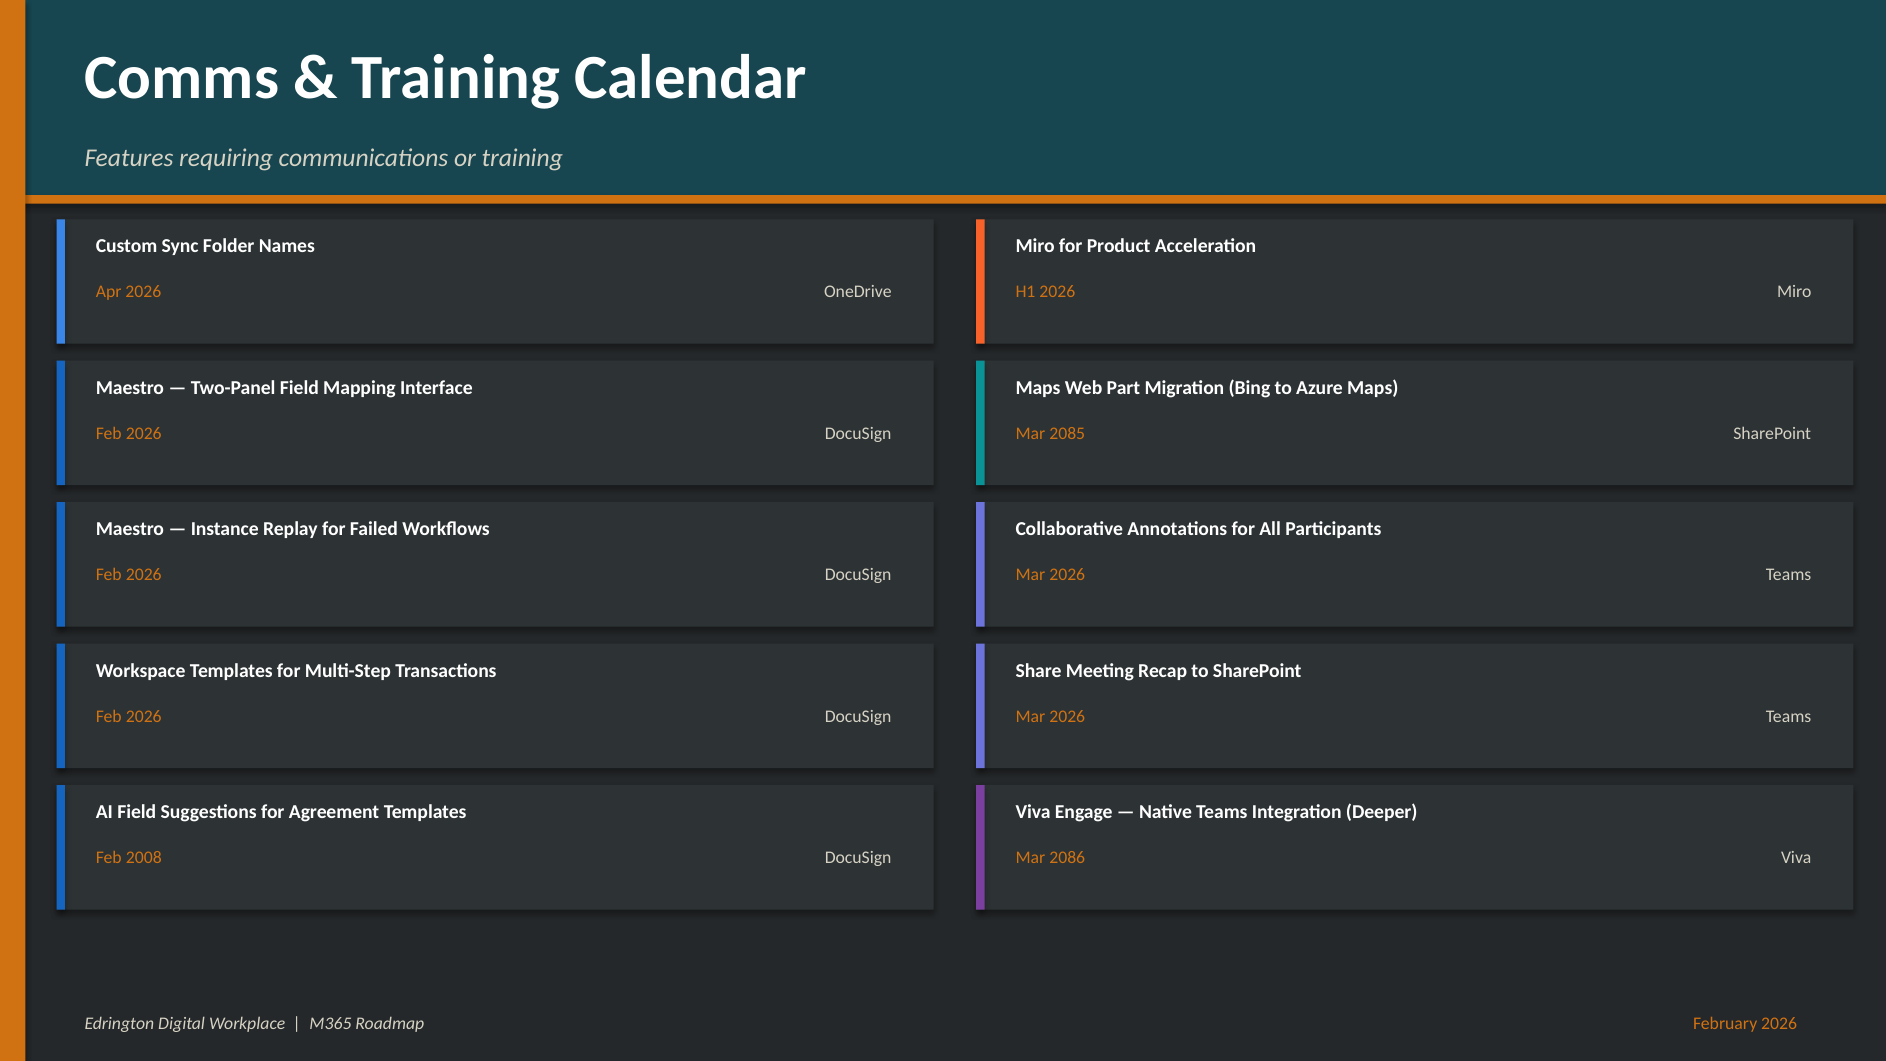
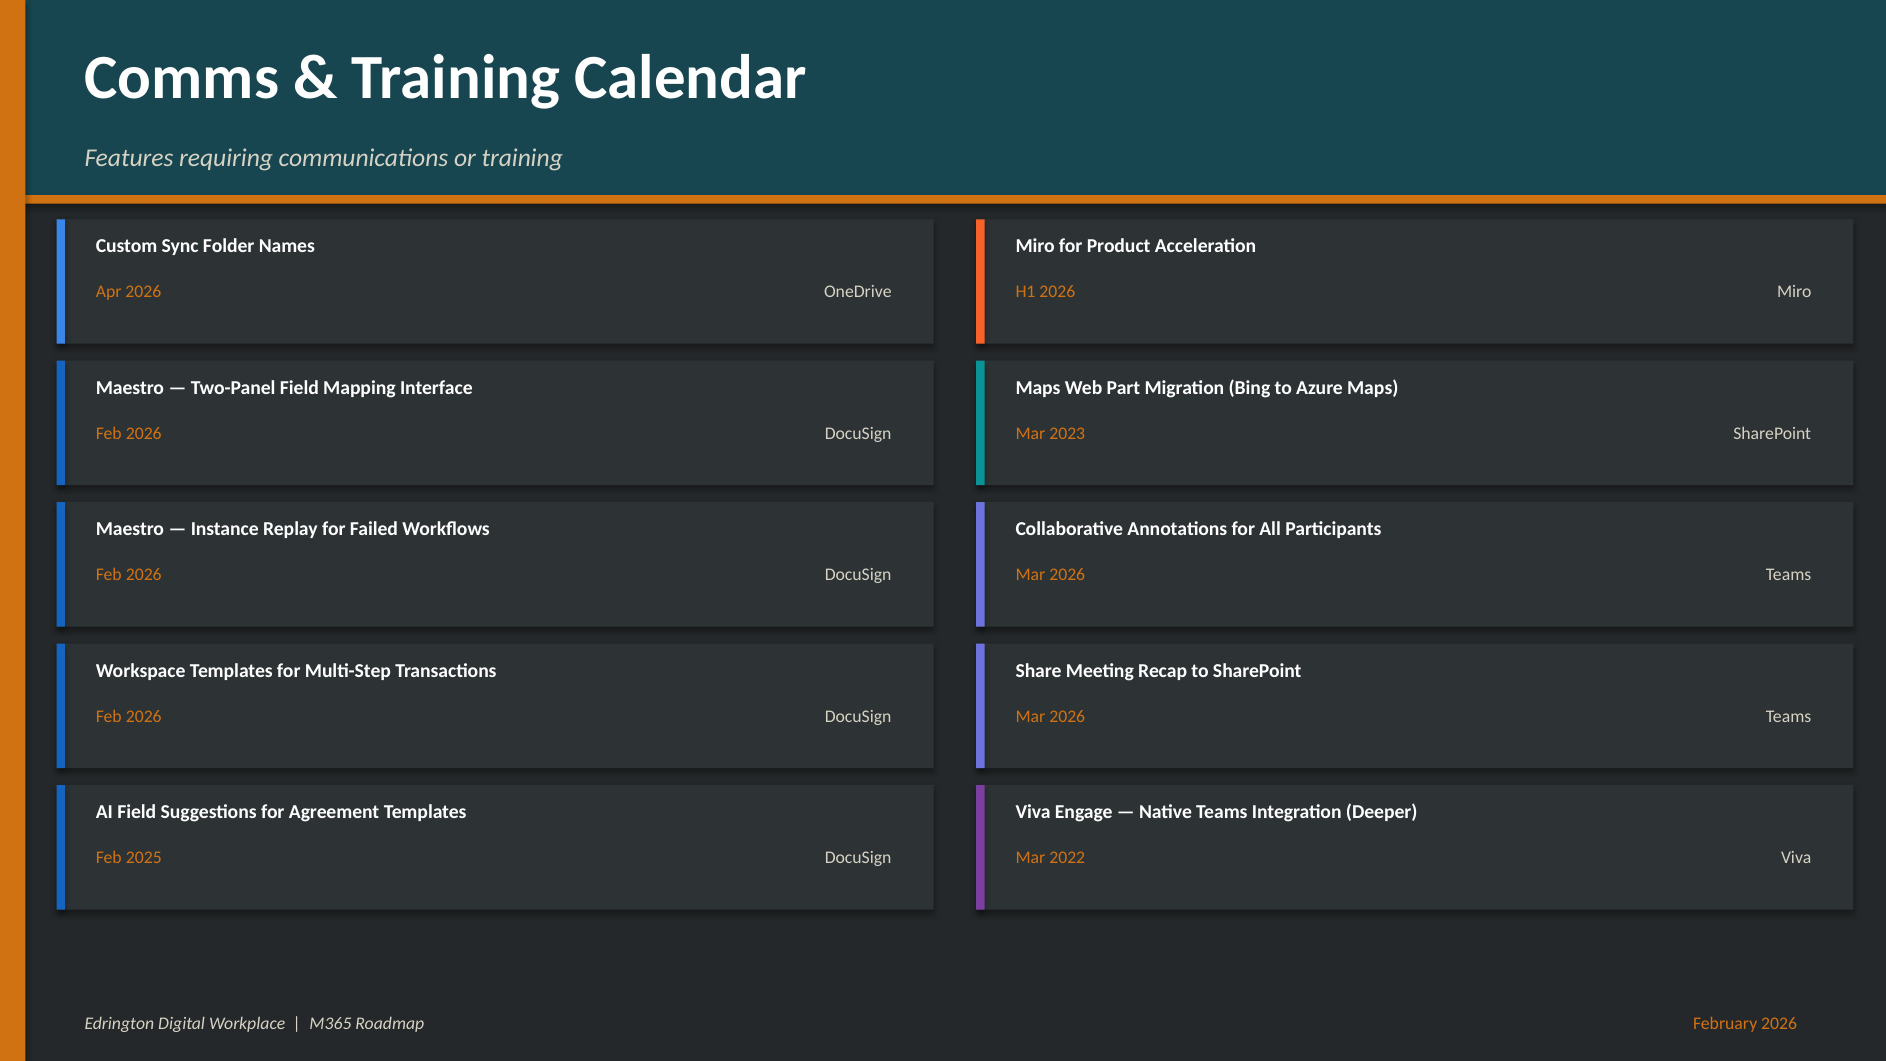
2085: 2085 -> 2023 (1067, 433)
2008: 2008 -> 2025 (144, 858)
2086: 2086 -> 2022 (1067, 858)
